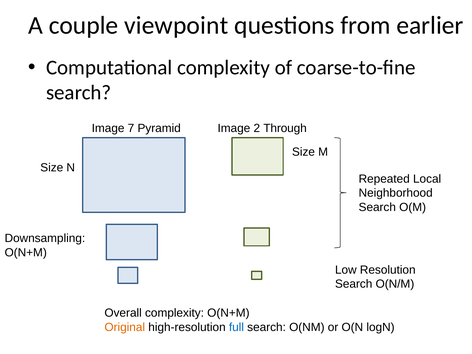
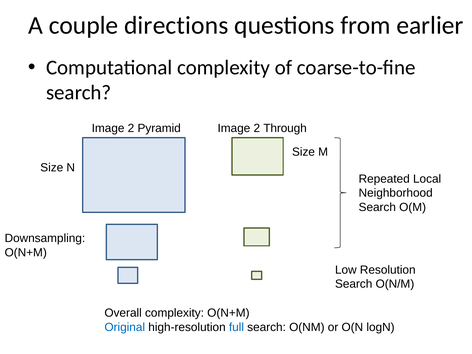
viewpoint: viewpoint -> directions (176, 25)
7: 7 -> 2 (131, 128)
Original colour: orange -> blue (125, 327)
